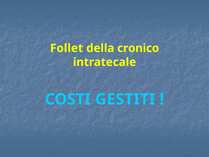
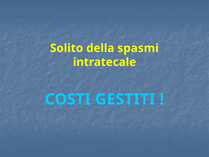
Follet: Follet -> Solito (67, 48)
cronico: cronico -> spasmi (138, 48)
